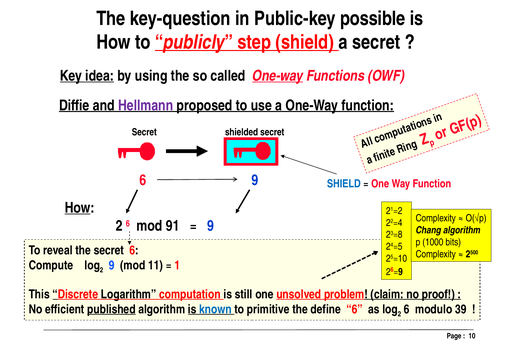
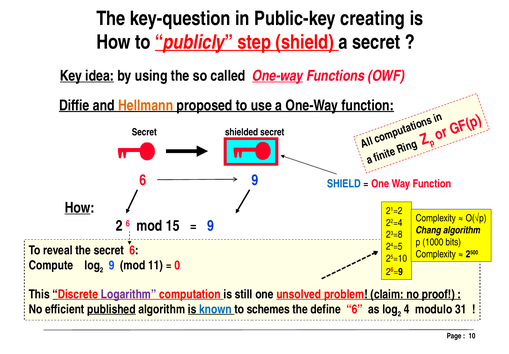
possible: possible -> creating (373, 18)
Hellmann colour: purple -> orange (146, 105)
91: 91 -> 15 (173, 226)
1: 1 -> 0 (177, 265)
Logarithm colour: black -> purple (129, 294)
primitive: primitive -> schemes (268, 309)
6: 6 -> 4 (407, 309)
39: 39 -> 31 (461, 309)
